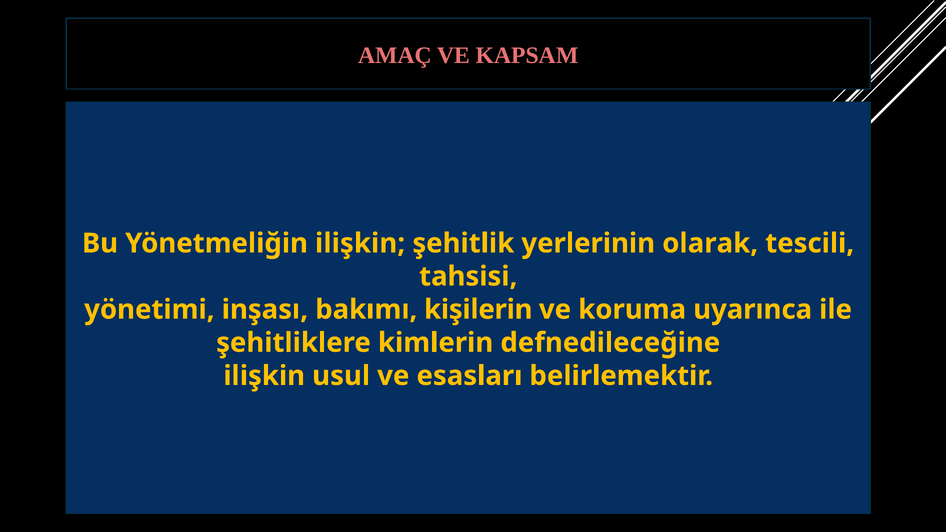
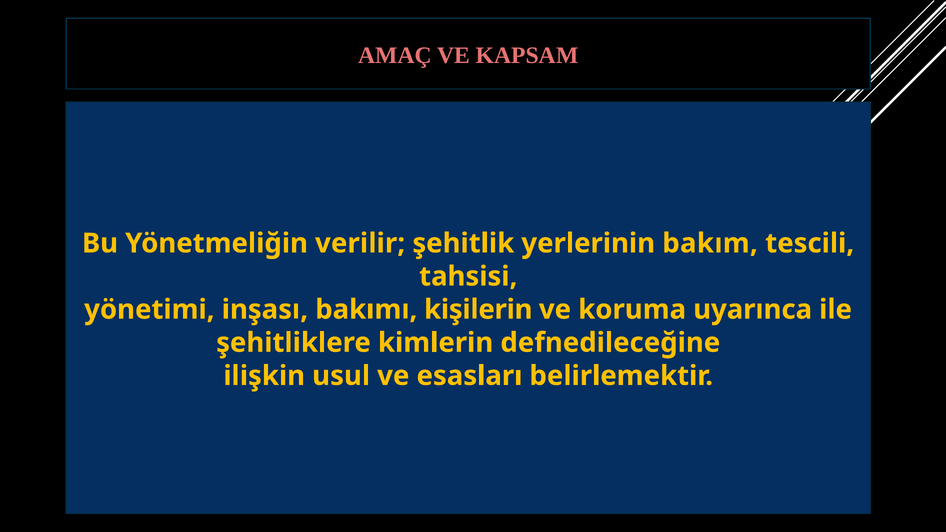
Yönetmeliğin ilişkin: ilişkin -> verilir (360, 243)
olarak: olarak -> bakım (710, 243)
